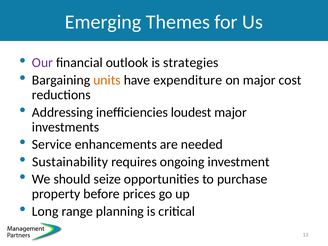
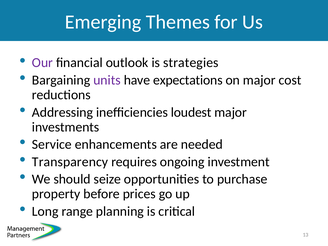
units colour: orange -> purple (107, 80)
expenditure: expenditure -> expectations (188, 80)
Sustainability: Sustainability -> Transparency (70, 162)
